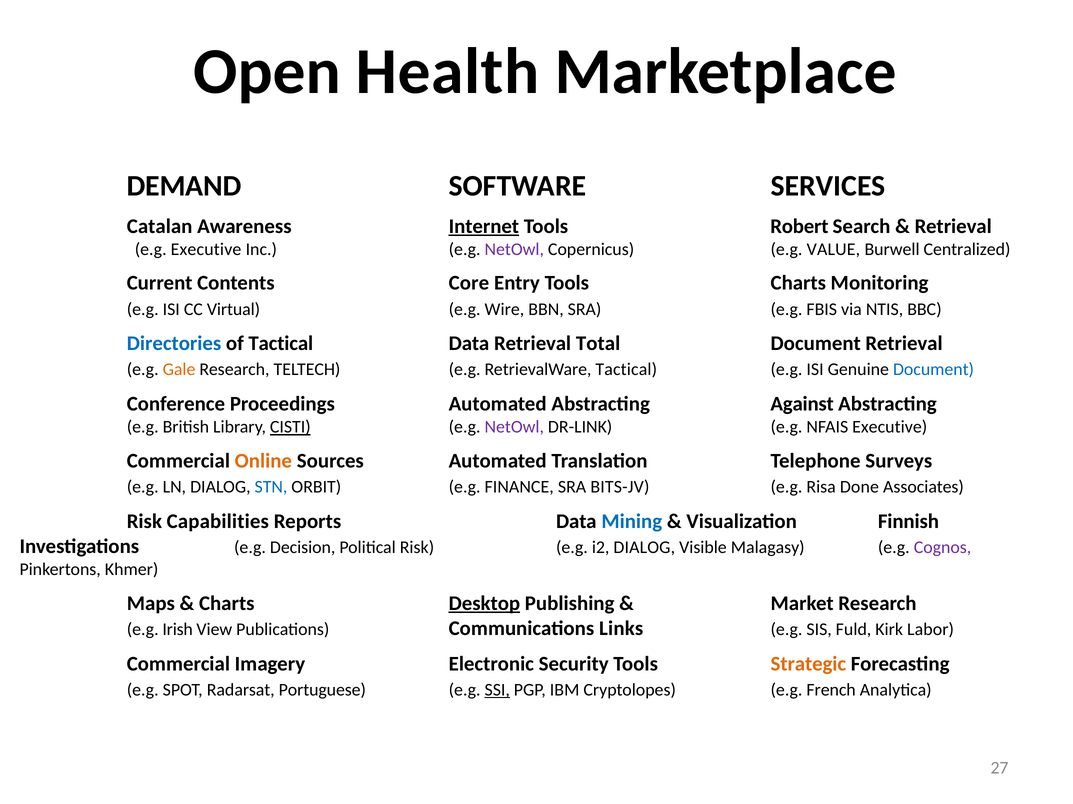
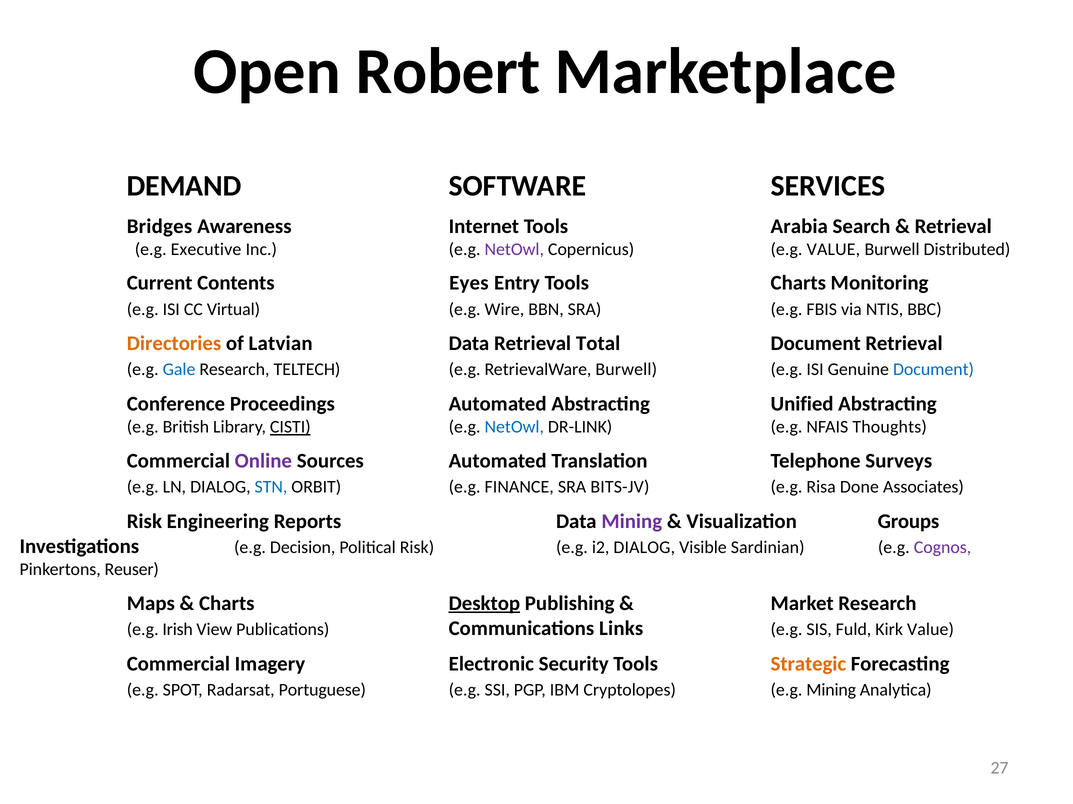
Health: Health -> Robert (448, 72)
Catalan: Catalan -> Bridges (160, 226)
Internet underline: present -> none (484, 226)
Robert: Robert -> Arabia (799, 226)
Centralized: Centralized -> Distributed (967, 249)
Core: Core -> Eyes (469, 283)
Directories colour: blue -> orange (174, 344)
of Tactical: Tactical -> Latvian (281, 344)
Gale colour: orange -> blue (179, 370)
RetrievalWare Tactical: Tactical -> Burwell (626, 370)
Against: Against -> Unified (802, 404)
NetOwl colour: purple -> blue (514, 427)
NFAIS Executive: Executive -> Thoughts (890, 427)
Online colour: orange -> purple (263, 461)
Capabilities: Capabilities -> Engineering (218, 522)
Mining colour: blue -> purple (632, 522)
Finnish: Finnish -> Groups (908, 522)
Malagasy: Malagasy -> Sardinian (768, 548)
Khmer: Khmer -> Reuser (132, 570)
Kirk Labor: Labor -> Value (931, 630)
SSI underline: present -> none (497, 690)
e.g French: French -> Mining (831, 690)
